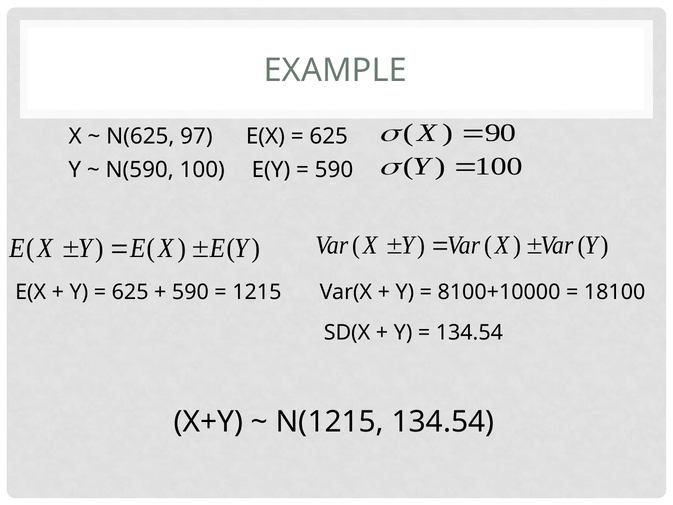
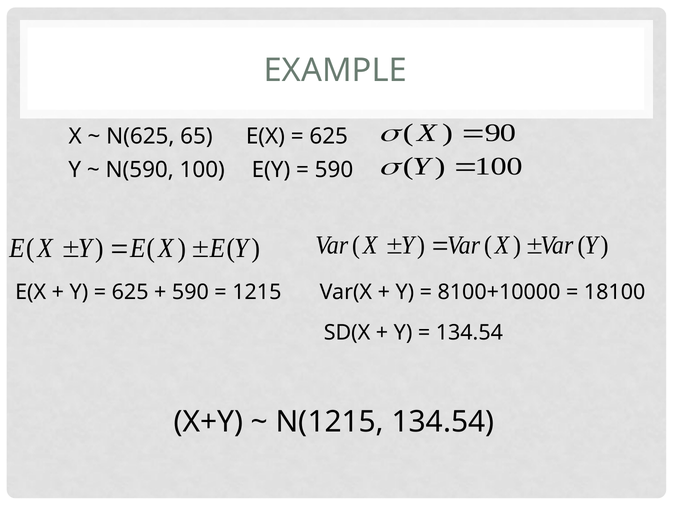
97: 97 -> 65 (196, 136)
